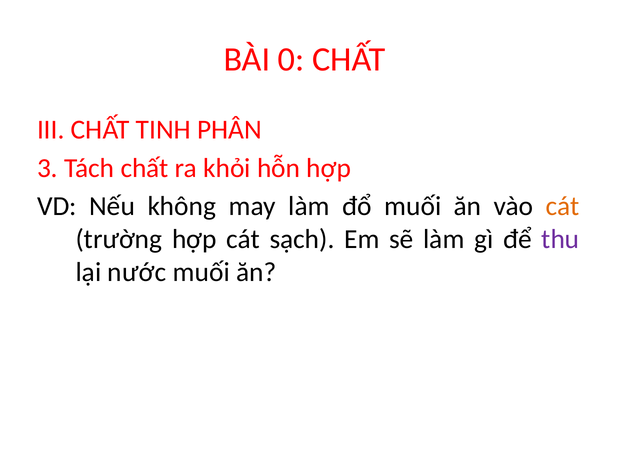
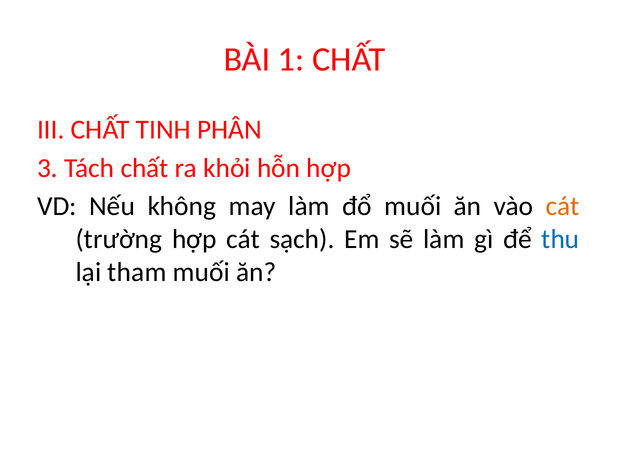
0: 0 -> 1 (291, 59)
thu colour: purple -> blue (560, 239)
nước: nước -> tham (137, 272)
